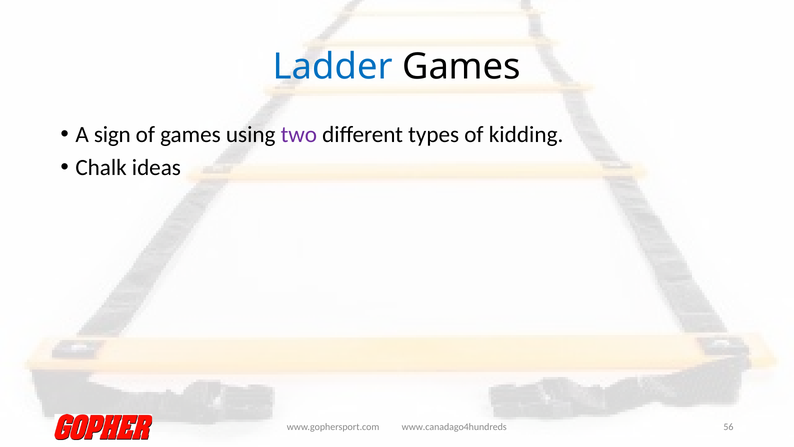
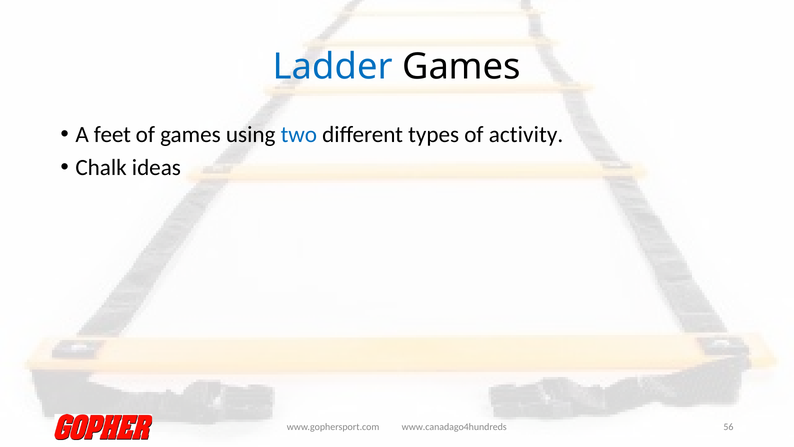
sign: sign -> feet (112, 134)
two colour: purple -> blue (299, 134)
kidding: kidding -> activity (526, 134)
